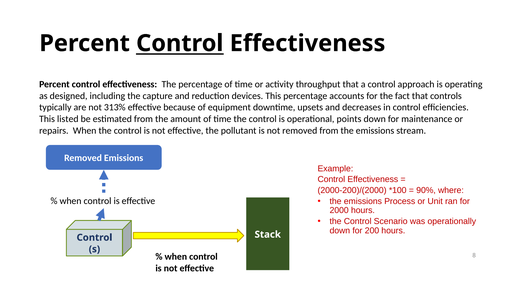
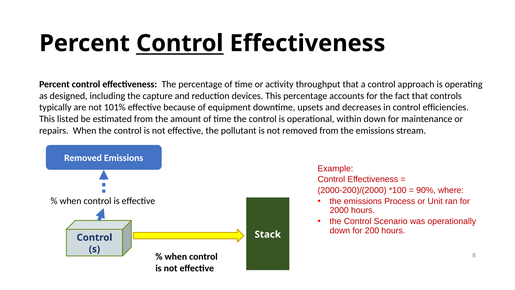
313%: 313% -> 101% (115, 107)
points: points -> within (349, 119)
